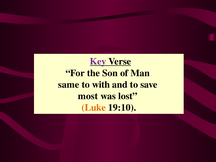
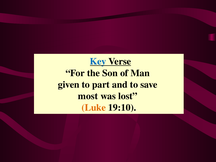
Key colour: purple -> blue (98, 61)
same: same -> given (69, 85)
with: with -> part (101, 85)
